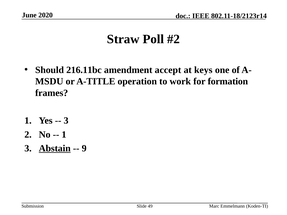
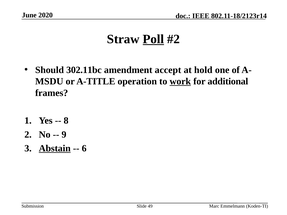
Poll underline: none -> present (153, 39)
216.11bc: 216.11bc -> 302.11bc (84, 70)
keys: keys -> hold (203, 70)
work underline: none -> present (180, 82)
formation: formation -> additional (228, 82)
3: 3 -> 8 (66, 121)
1: 1 -> 9 (64, 135)
9: 9 -> 6 (84, 148)
